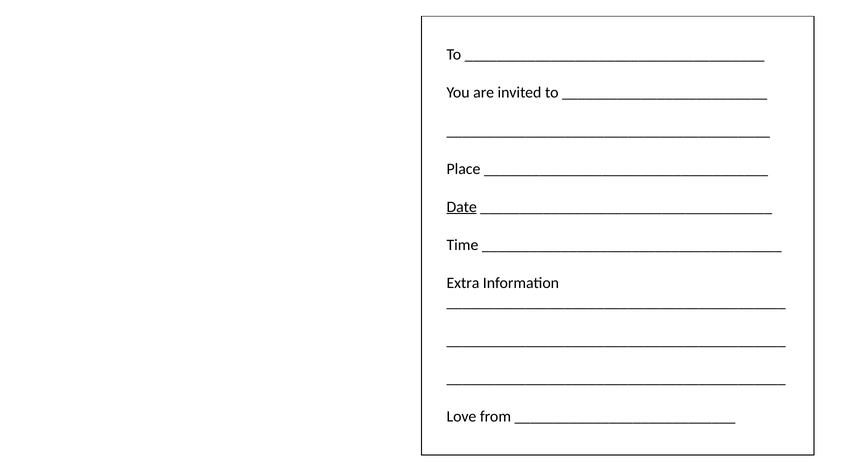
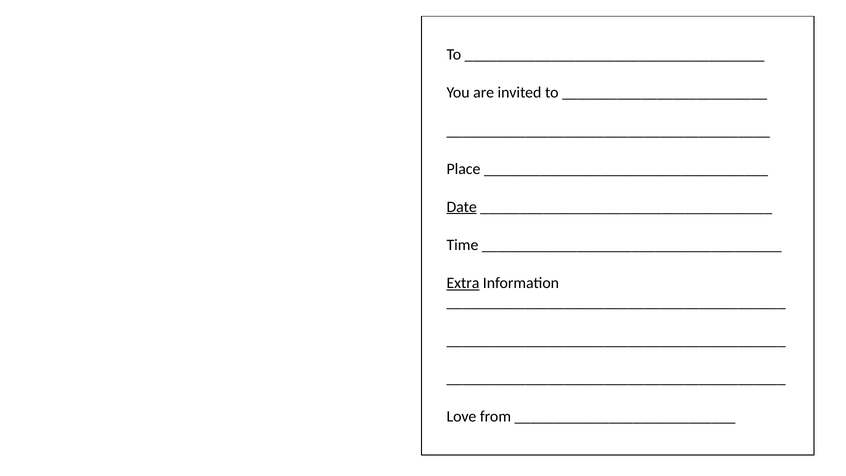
Extra underline: none -> present (463, 283)
